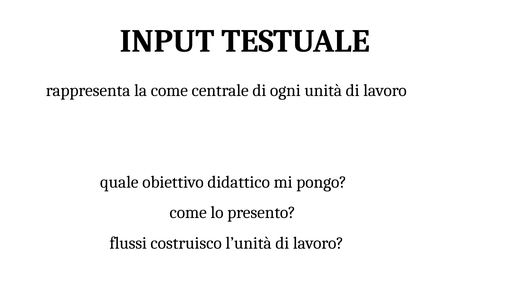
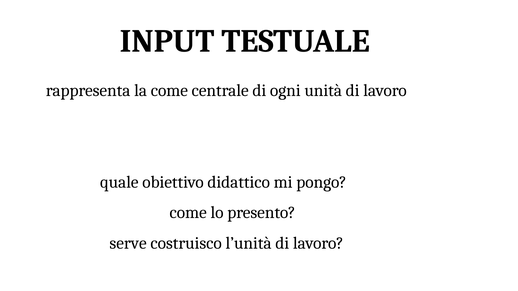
flussi: flussi -> serve (128, 243)
